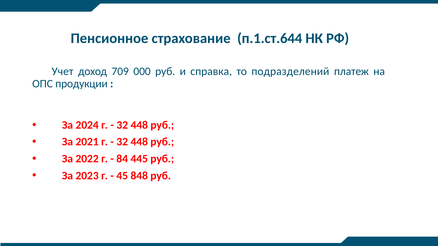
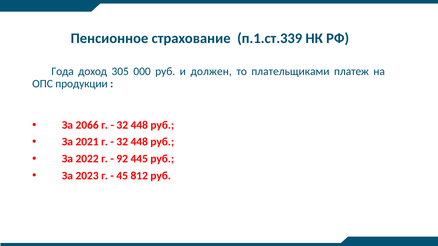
п.1.ст.644: п.1.ст.644 -> п.1.ст.339 (270, 38)
Учет: Учет -> Года (63, 71)
709: 709 -> 305 (120, 71)
справка: справка -> должен (211, 71)
подразделений: подразделений -> плательщиками (290, 71)
2024: 2024 -> 2066 (87, 125)
84: 84 -> 92 (122, 159)
848: 848 -> 812 (139, 176)
